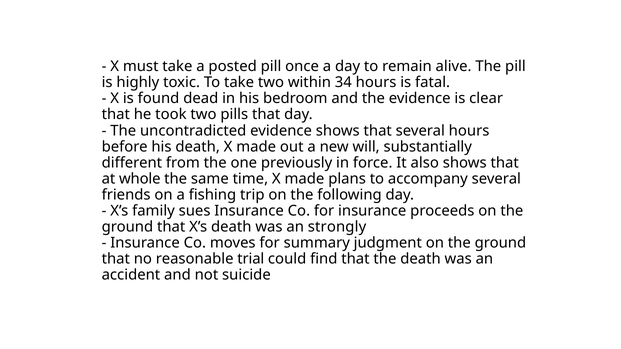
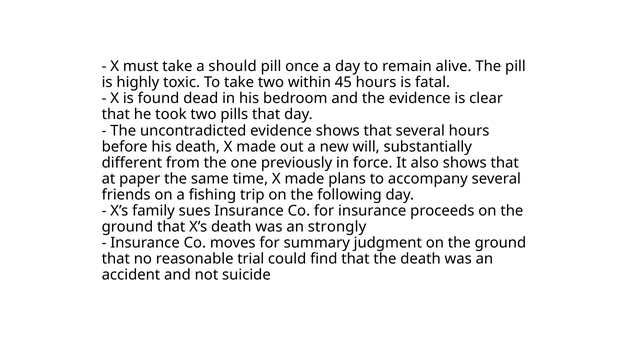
posted: posted -> should (233, 66)
34: 34 -> 45 (343, 83)
whole: whole -> paper (140, 179)
